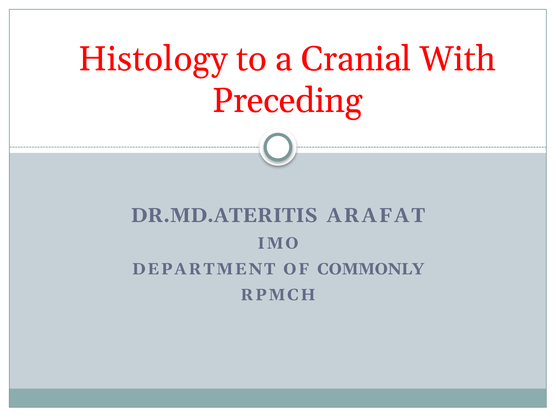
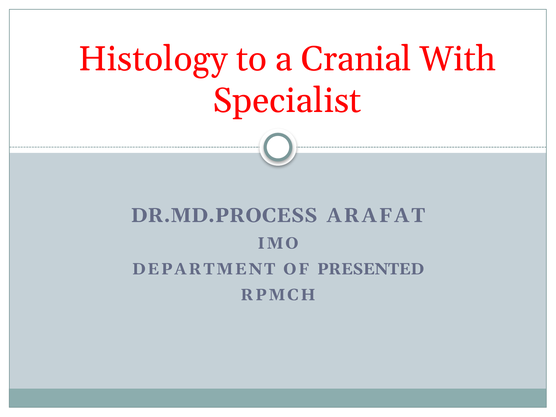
Preceding: Preceding -> Specialist (287, 101)
DR.MD.ATERITIS: DR.MD.ATERITIS -> DR.MD.PROCESS (224, 215)
COMMONLY: COMMONLY -> PRESENTED (371, 269)
